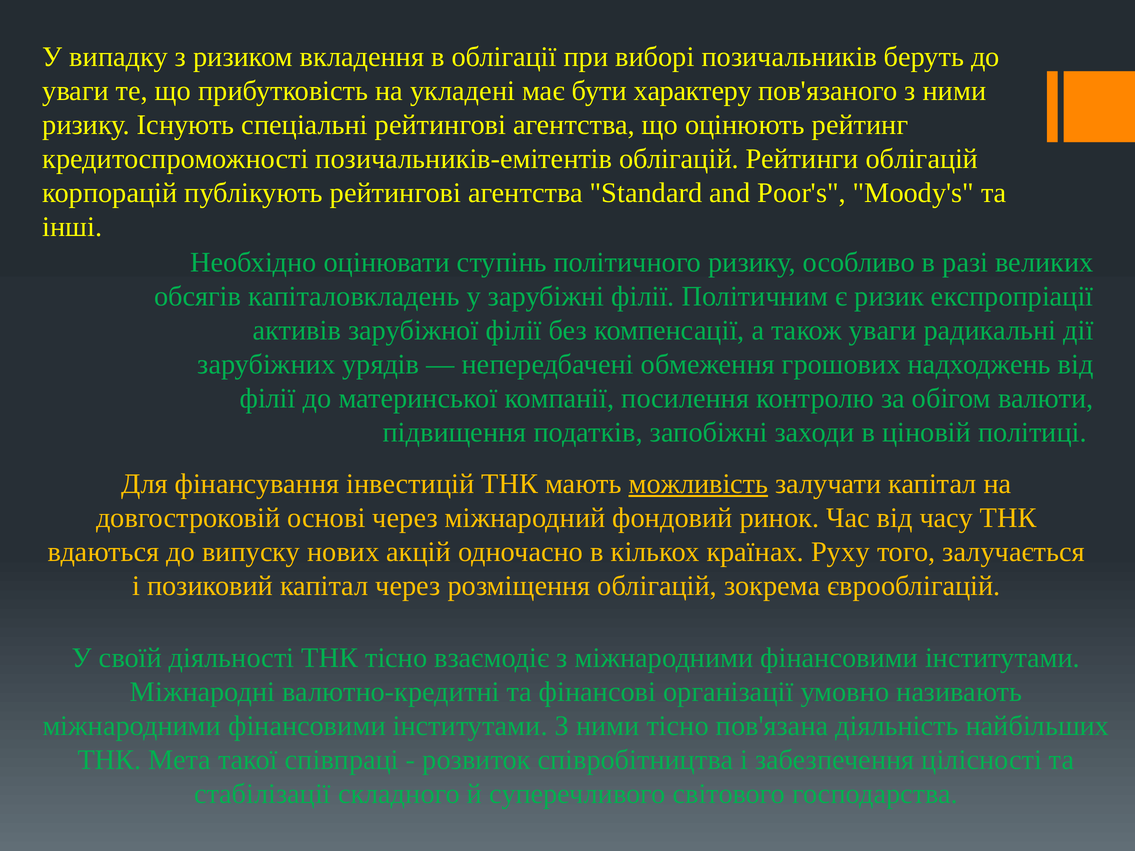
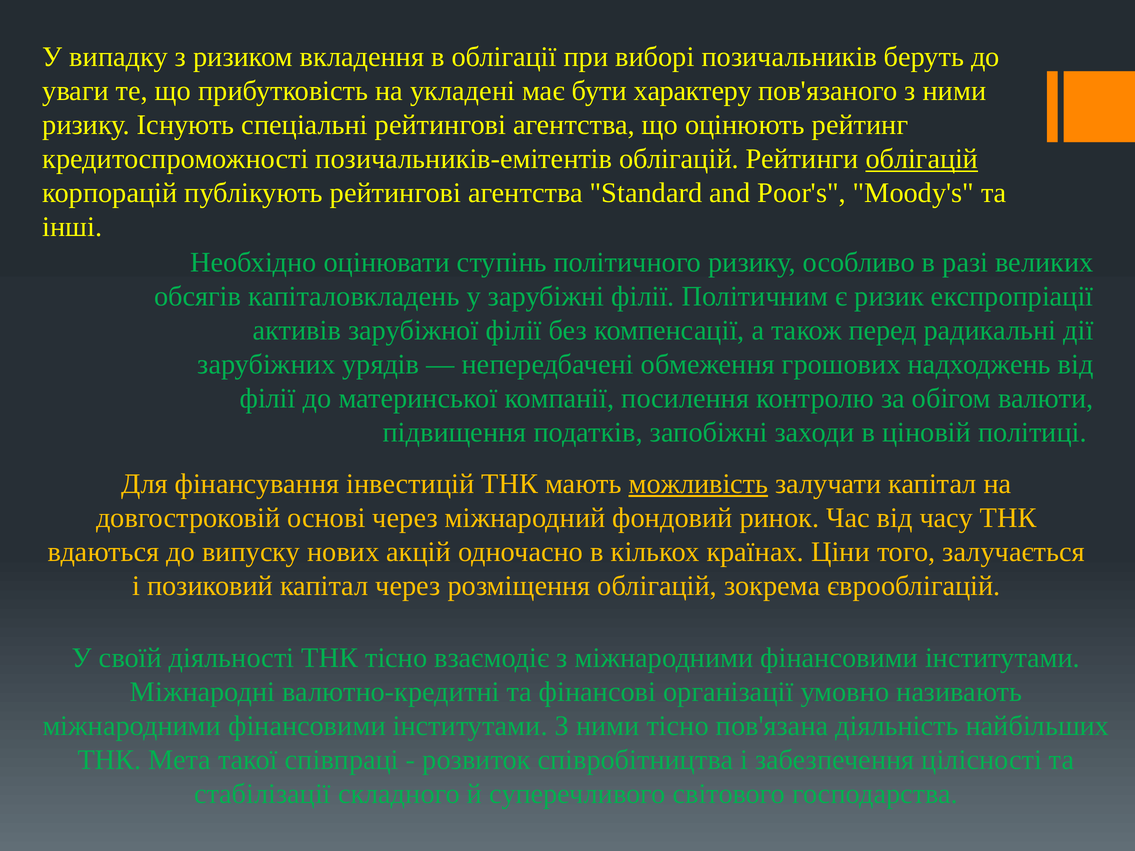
облігацій underline: none -> present (922, 159)
також уваги: уваги -> перед (883, 331)
Руху: Руху -> Ціни (840, 552)
